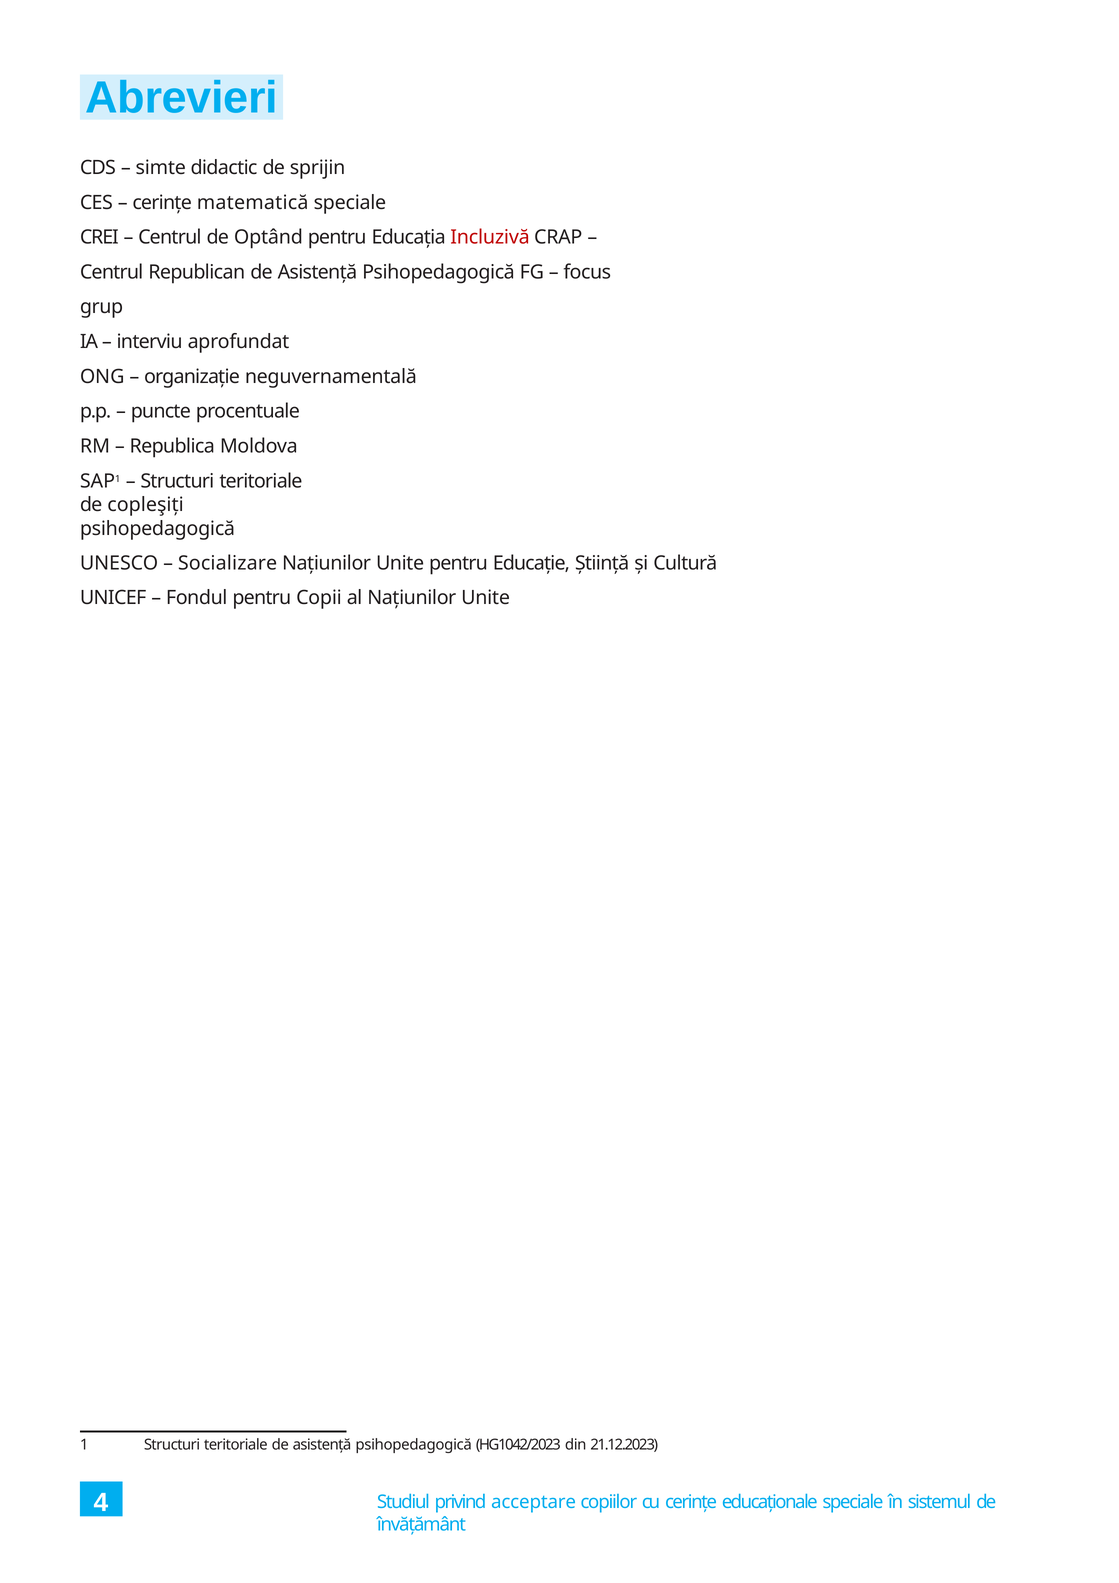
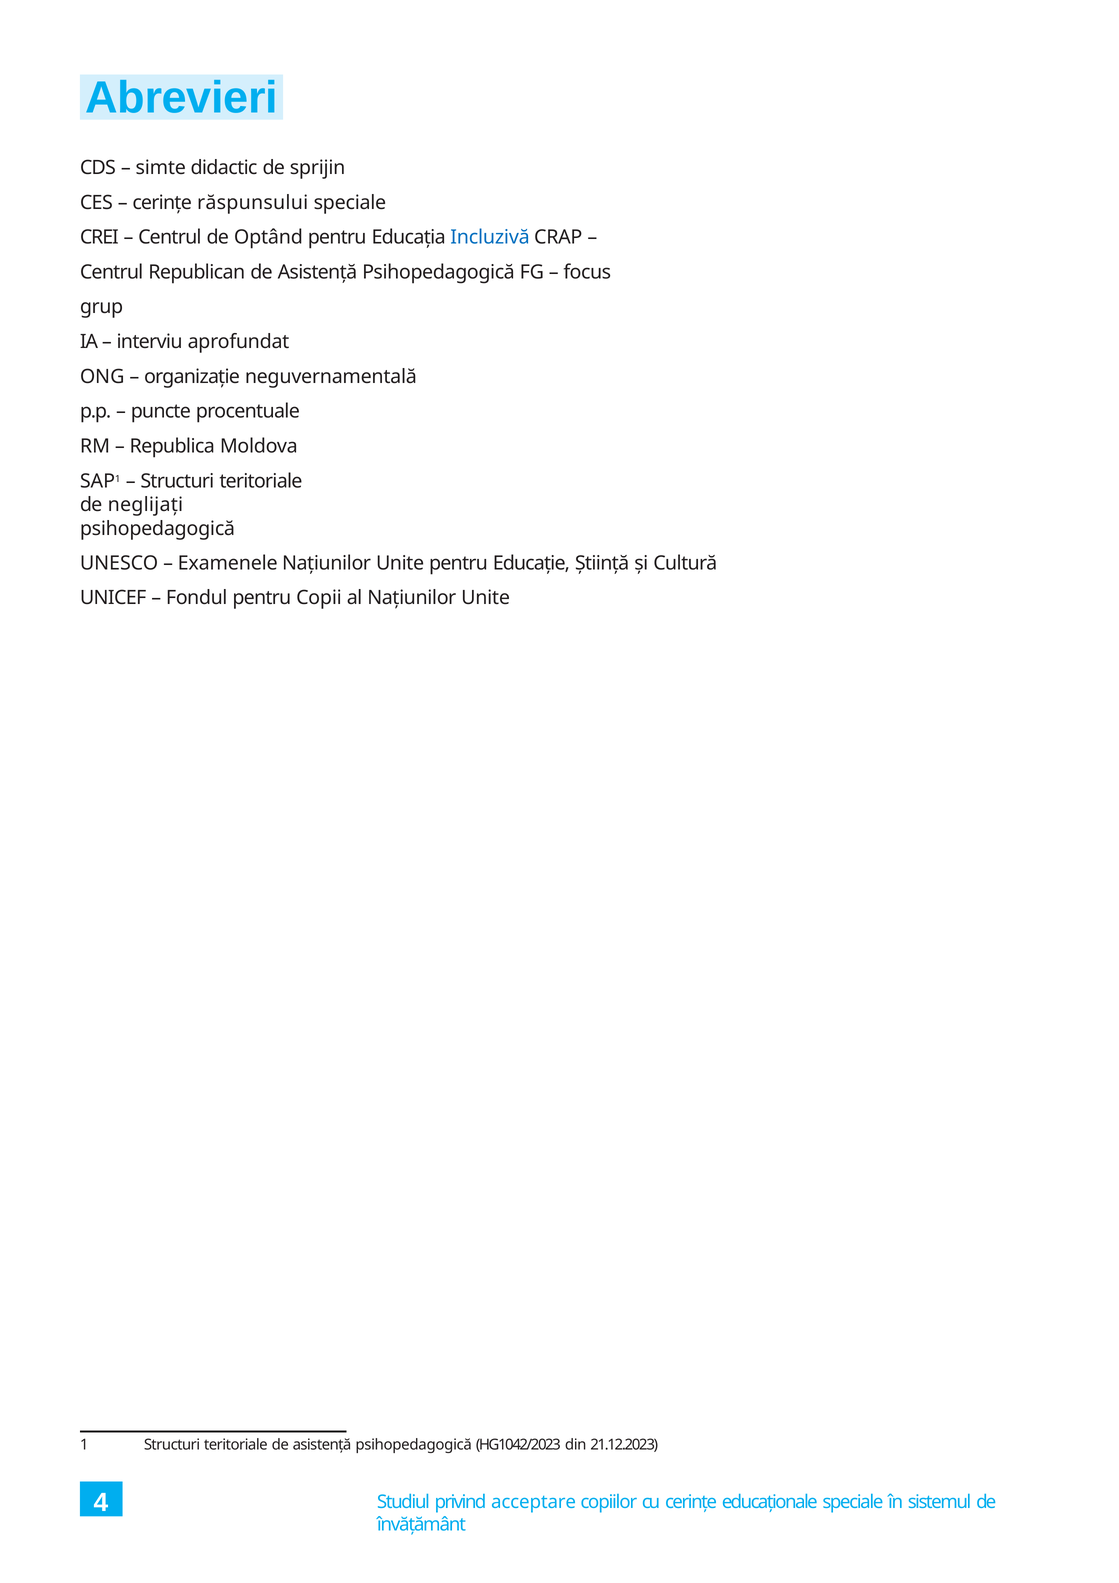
matematică: matematică -> răspunsului (253, 203)
Incluzivă colour: red -> blue (490, 237)
copleşiți: copleşiți -> neglijați (145, 505)
Socializare: Socializare -> Examenele (228, 563)
